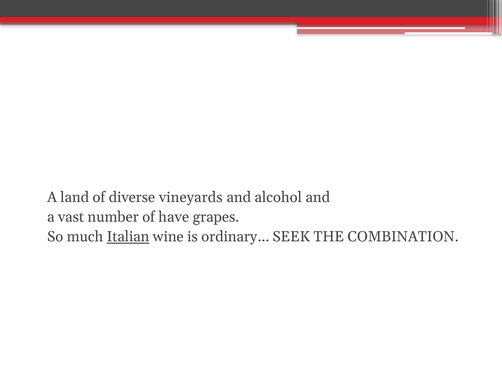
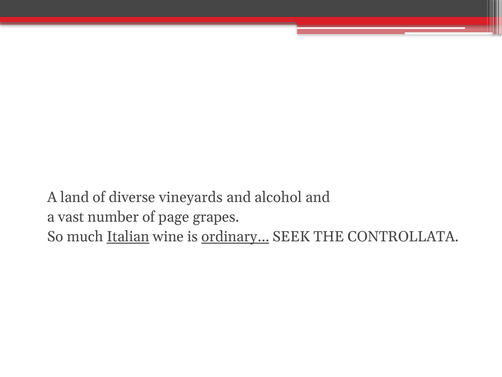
have: have -> page (174, 217)
ordinary… underline: none -> present (235, 236)
COMBINATION: COMBINATION -> CONTROLLATA (403, 236)
